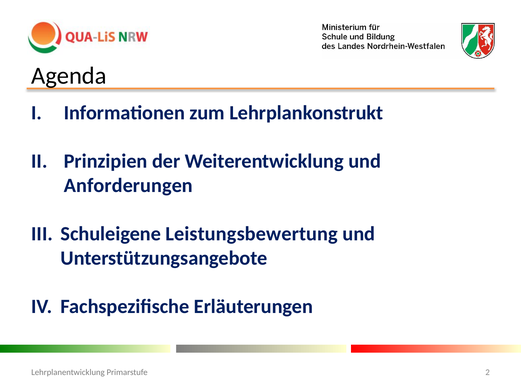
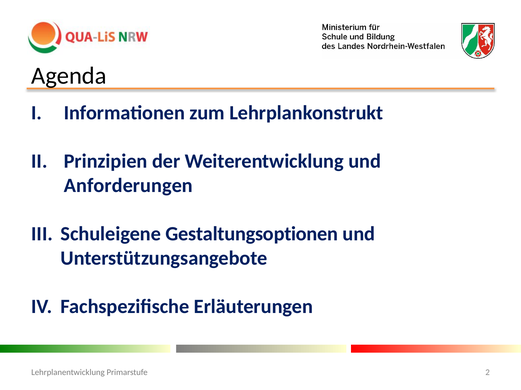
Leistungsbewertung: Leistungsbewertung -> Gestaltungsoptionen (252, 234)
